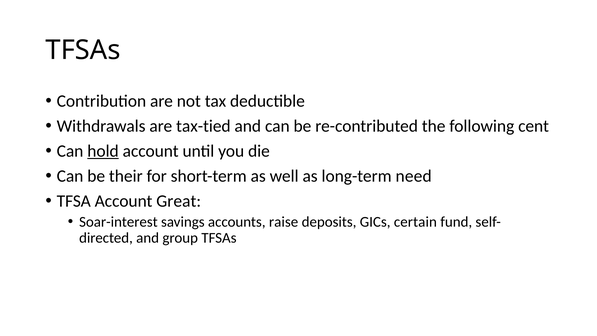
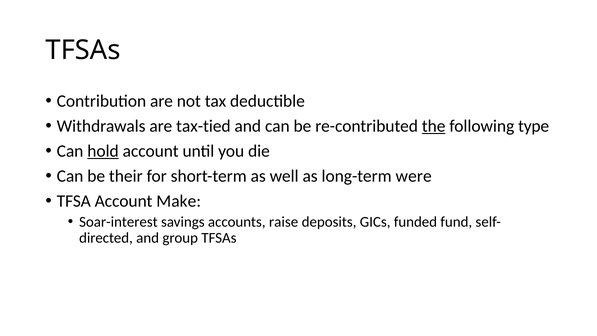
the underline: none -> present (434, 126)
cent: cent -> type (534, 126)
need: need -> were (414, 176)
Great: Great -> Make (179, 201)
certain: certain -> funded (415, 222)
